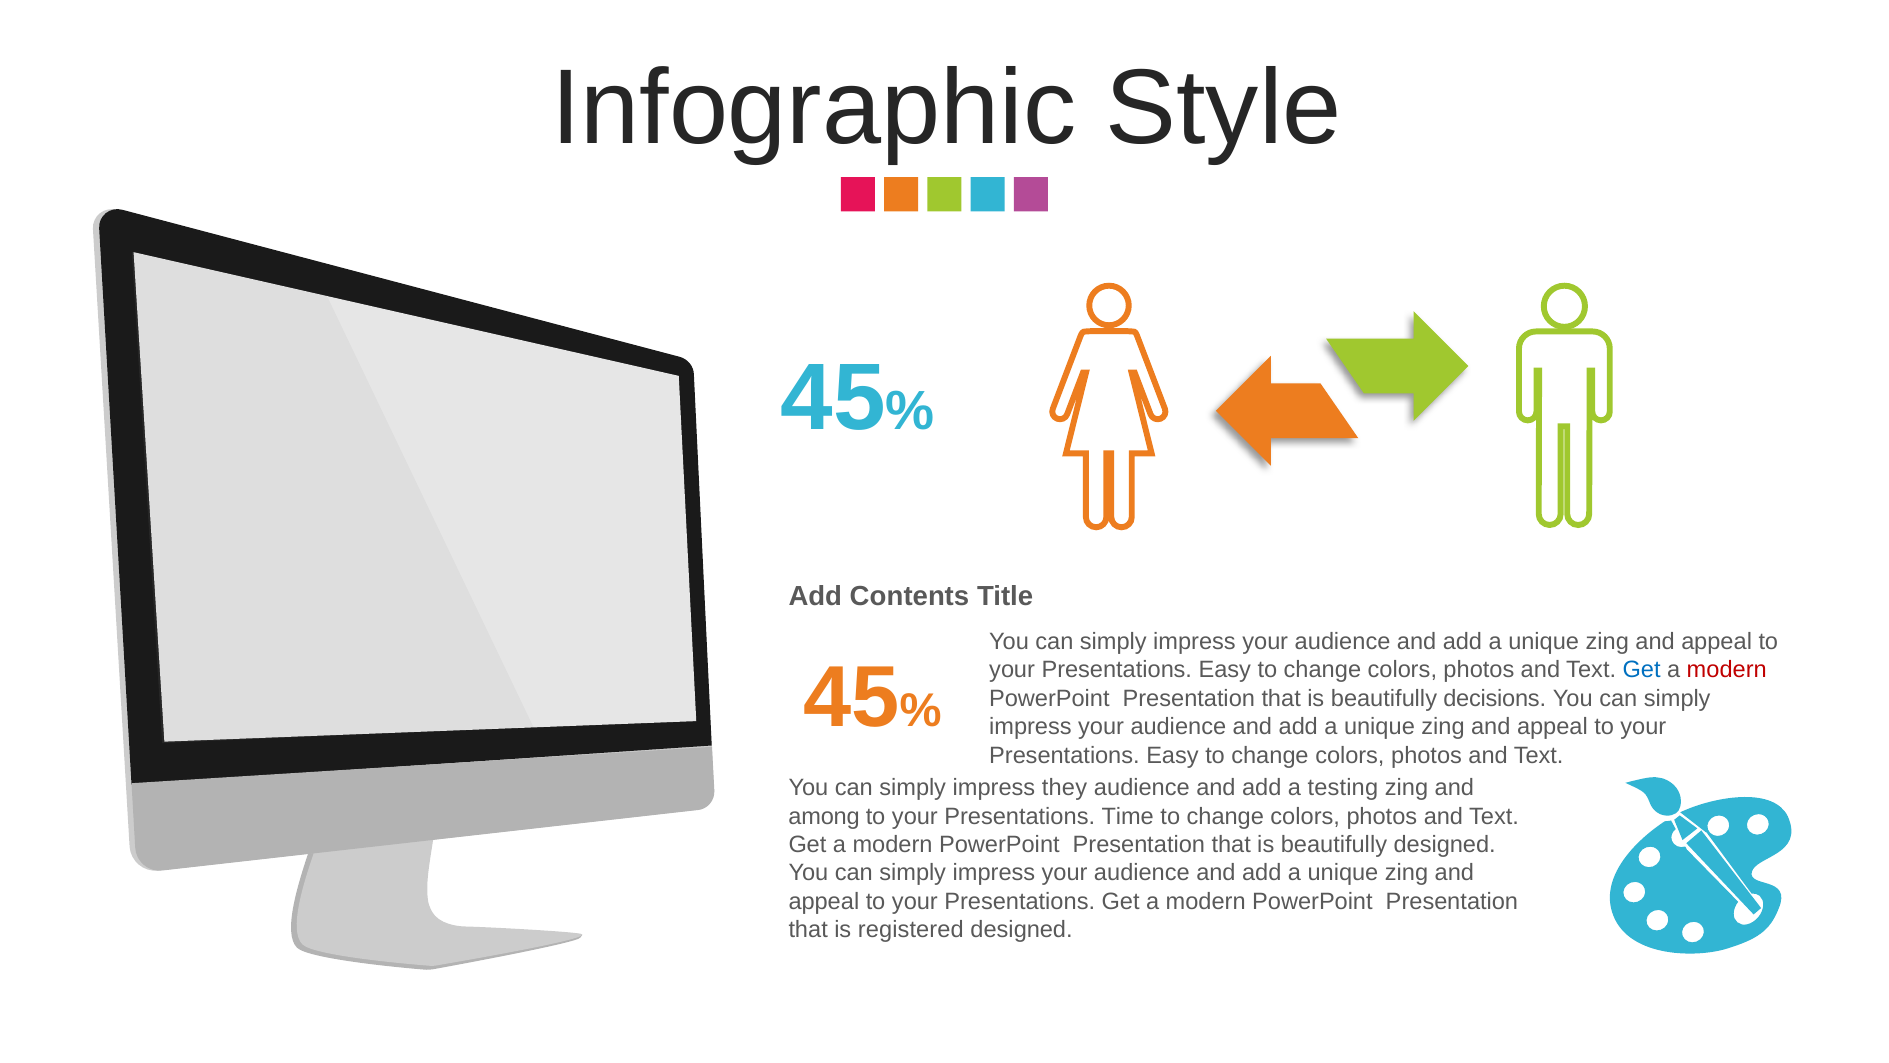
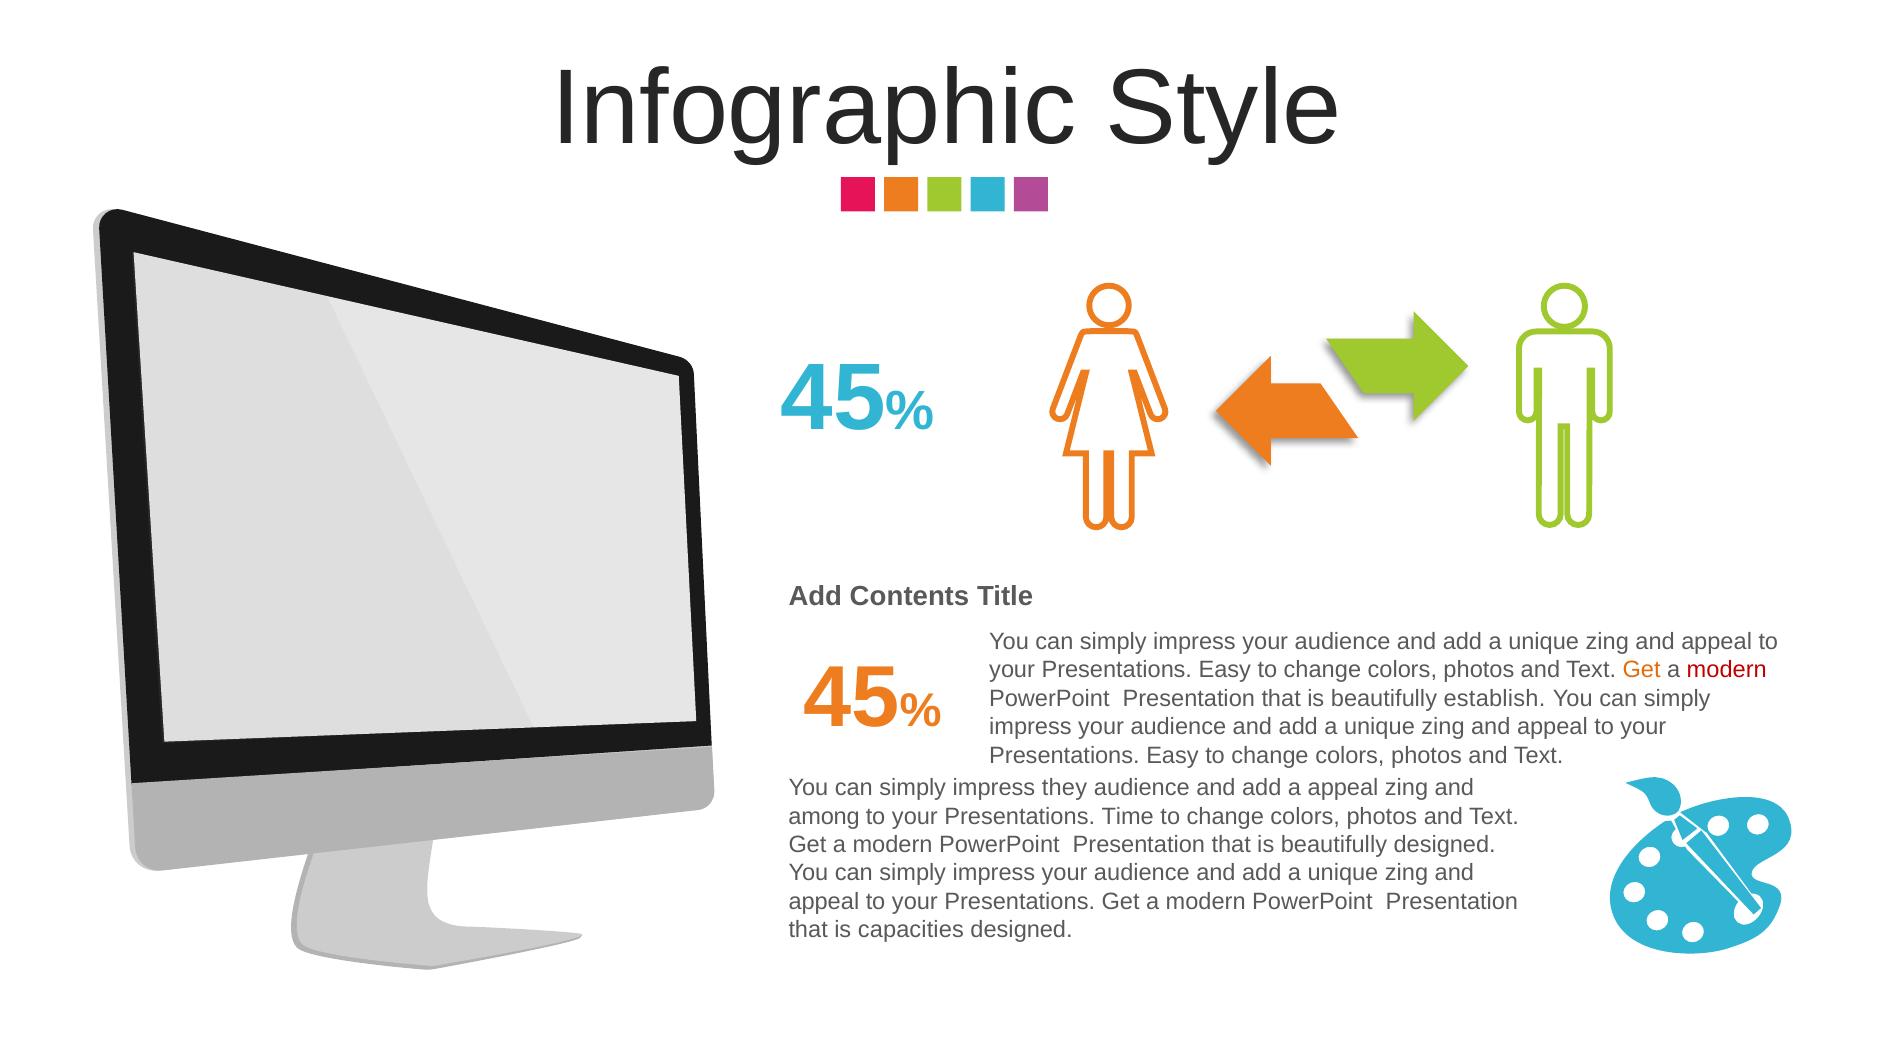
Get colour: blue -> orange (1642, 670)
decisions: decisions -> establish (1494, 698)
a testing: testing -> appeal (1343, 788)
registered: registered -> capacities (911, 929)
